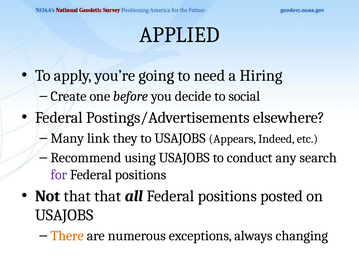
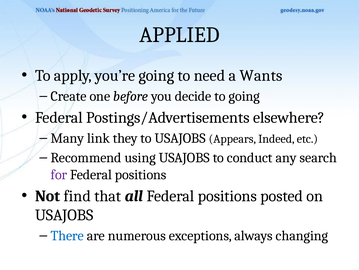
Hiring: Hiring -> Wants (261, 75)
to social: social -> going (244, 96)
Not that: that -> find (77, 195)
There colour: orange -> blue (67, 235)
